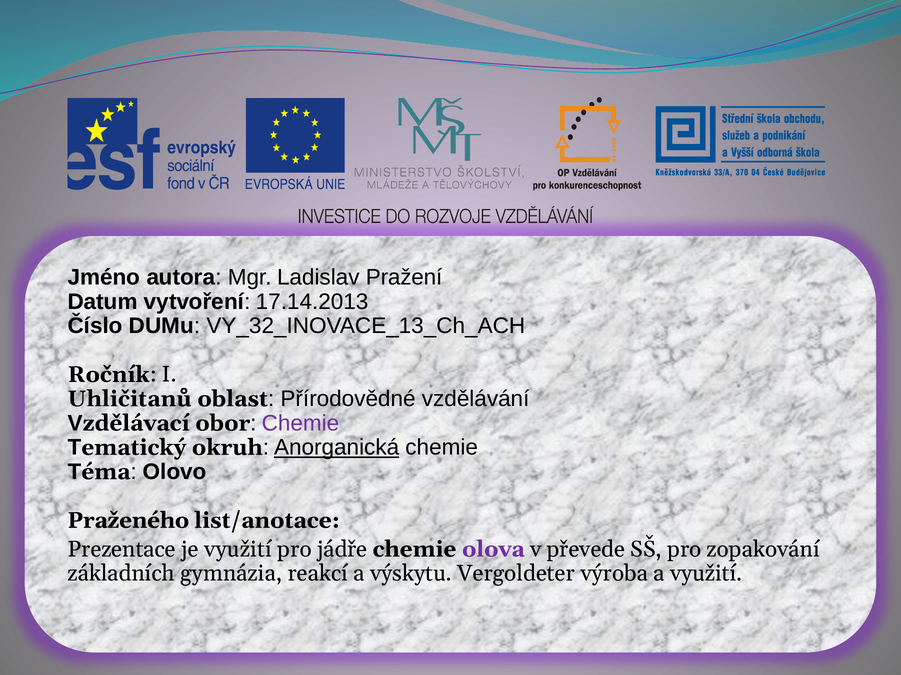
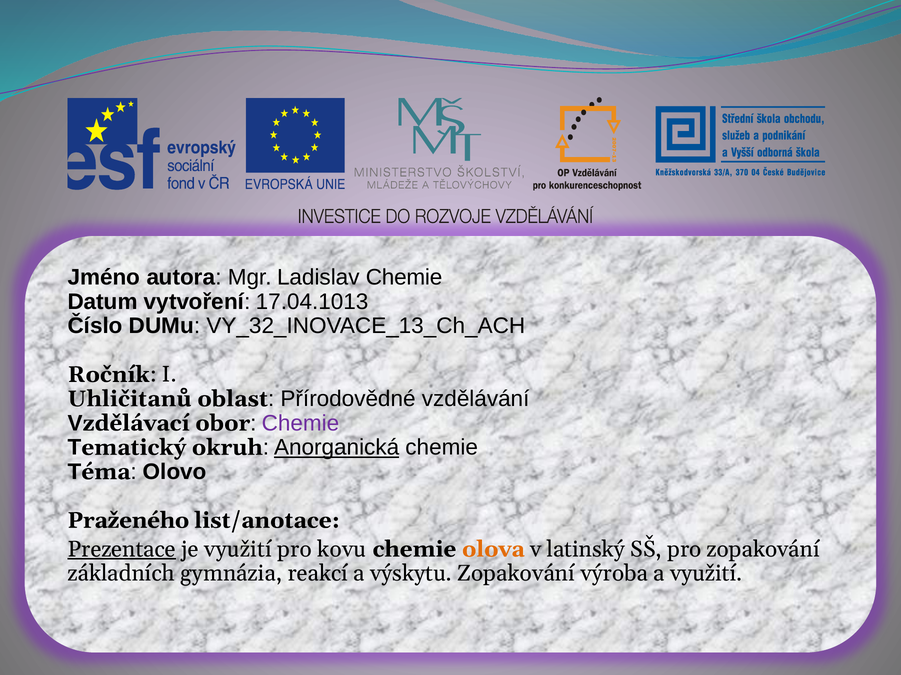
Ladislav Pražení: Pražení -> Chemie (404, 278)
17.14.2013: 17.14.2013 -> 17.04.1013 (312, 302)
Prezentace underline: none -> present (122, 550)
jádře: jádře -> kovu (342, 550)
olova colour: purple -> orange (493, 550)
převede: převede -> latinský (586, 550)
výskytu Vergoldeter: Vergoldeter -> Zopakování (516, 574)
